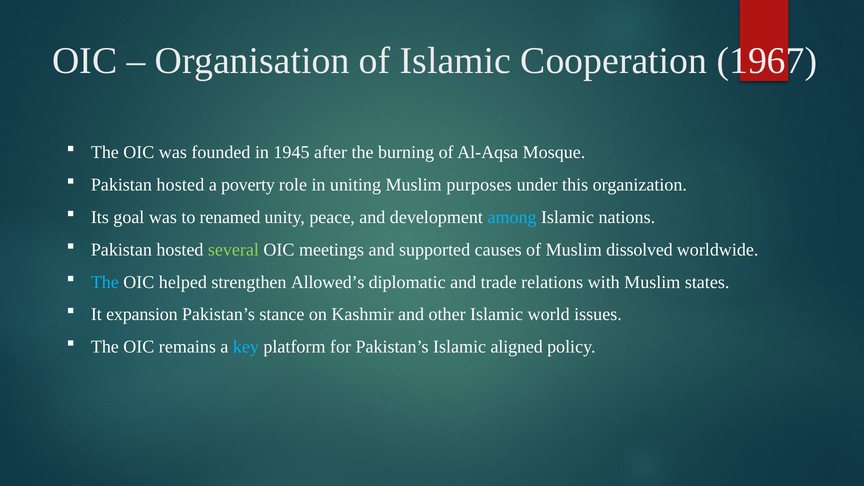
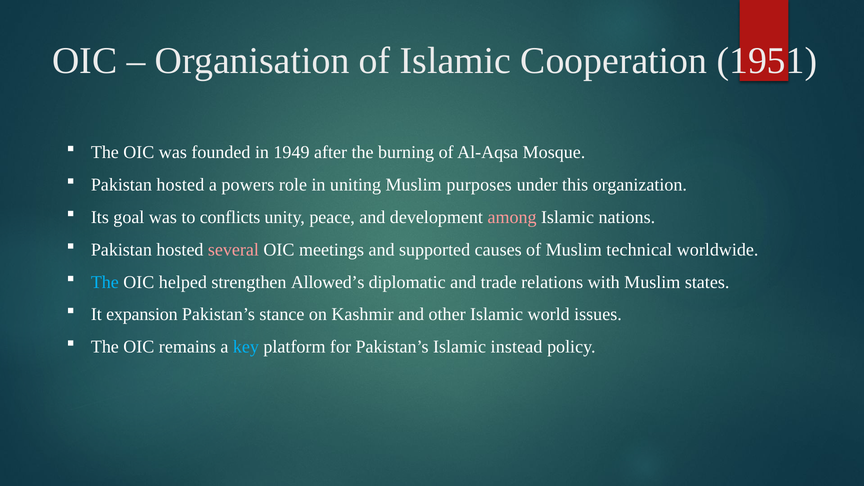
1967: 1967 -> 1951 (767, 61)
1945: 1945 -> 1949 (291, 152)
poverty: poverty -> powers (248, 185)
renamed: renamed -> conflicts (230, 217)
among colour: light blue -> pink (512, 217)
several colour: light green -> pink (233, 250)
dissolved: dissolved -> technical (639, 250)
aligned: aligned -> instead (517, 347)
